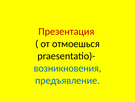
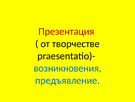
отмоешься: отмоешься -> творчестве (76, 43)
